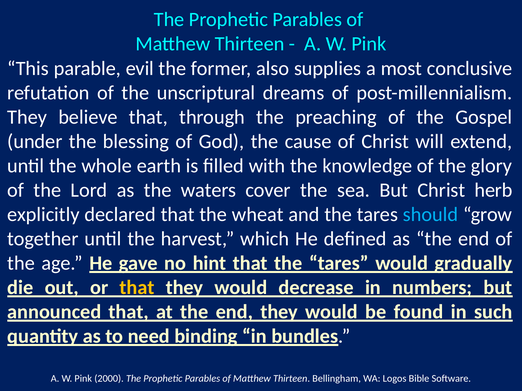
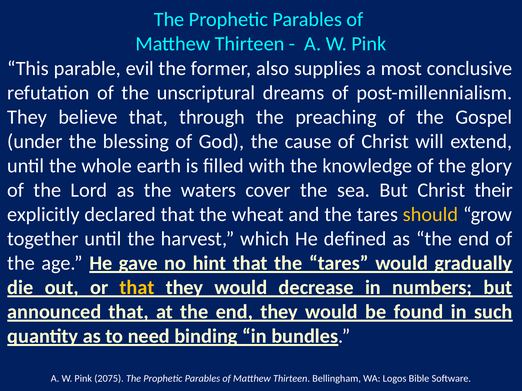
herb: herb -> their (494, 190)
should colour: light blue -> yellow (431, 215)
2000: 2000 -> 2075 (109, 379)
